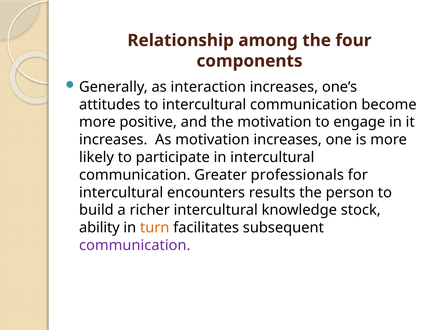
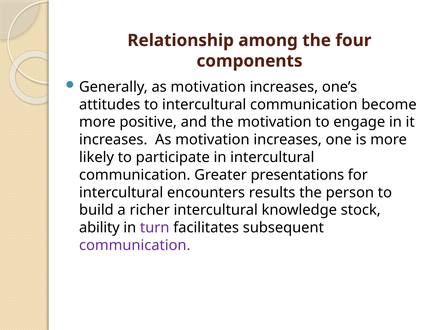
Generally as interaction: interaction -> motivation (208, 87)
professionals: professionals -> presentations (297, 175)
turn colour: orange -> purple (155, 228)
